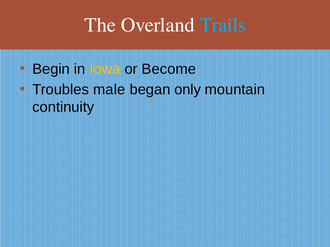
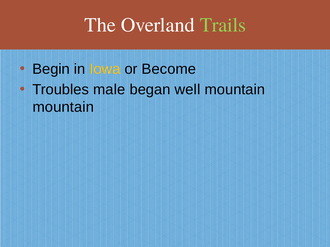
Trails colour: light blue -> light green (223, 25)
only: only -> well (188, 90)
continuity: continuity -> mountain (63, 107)
